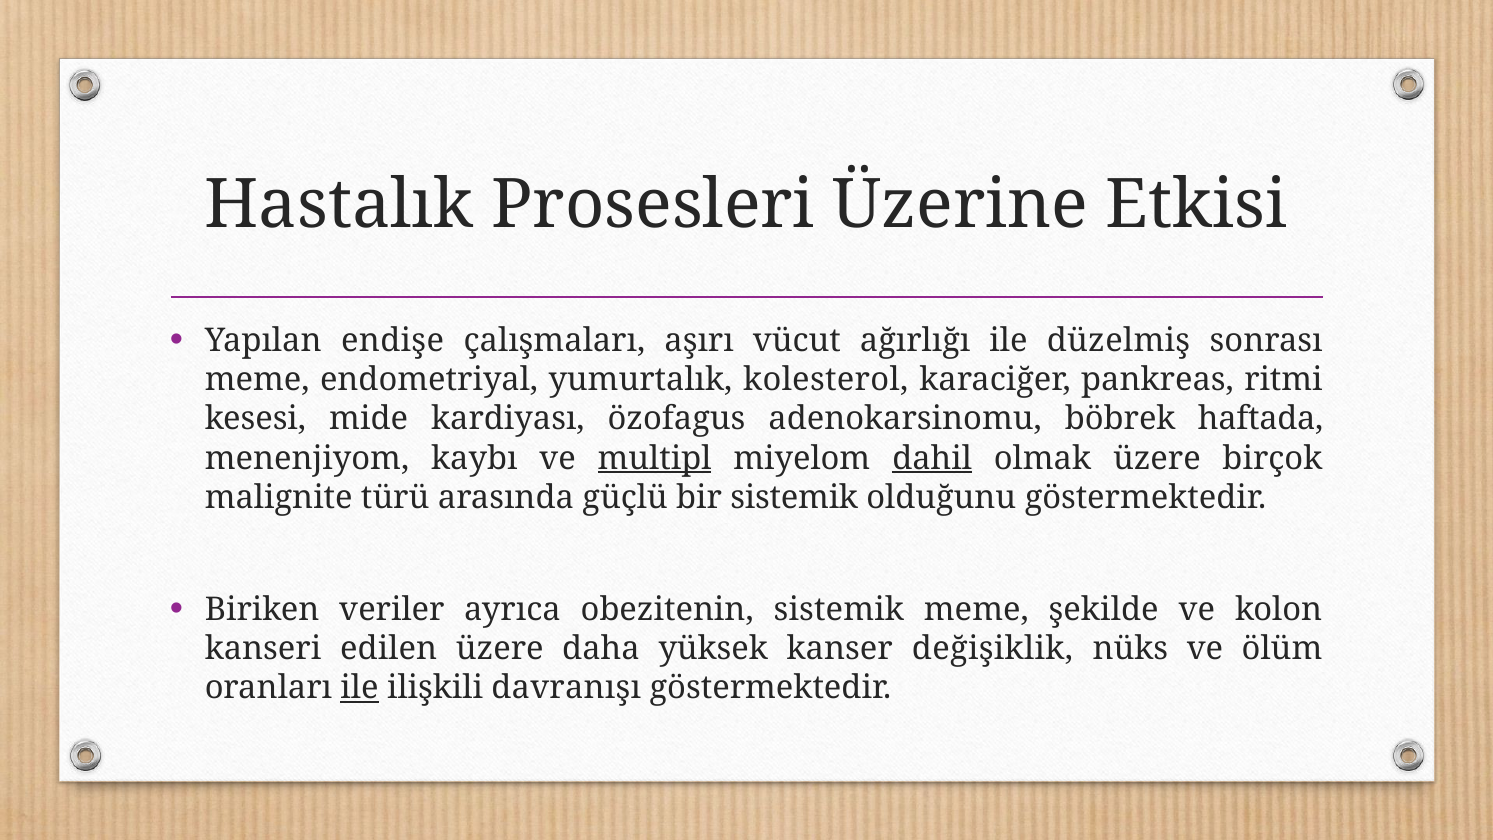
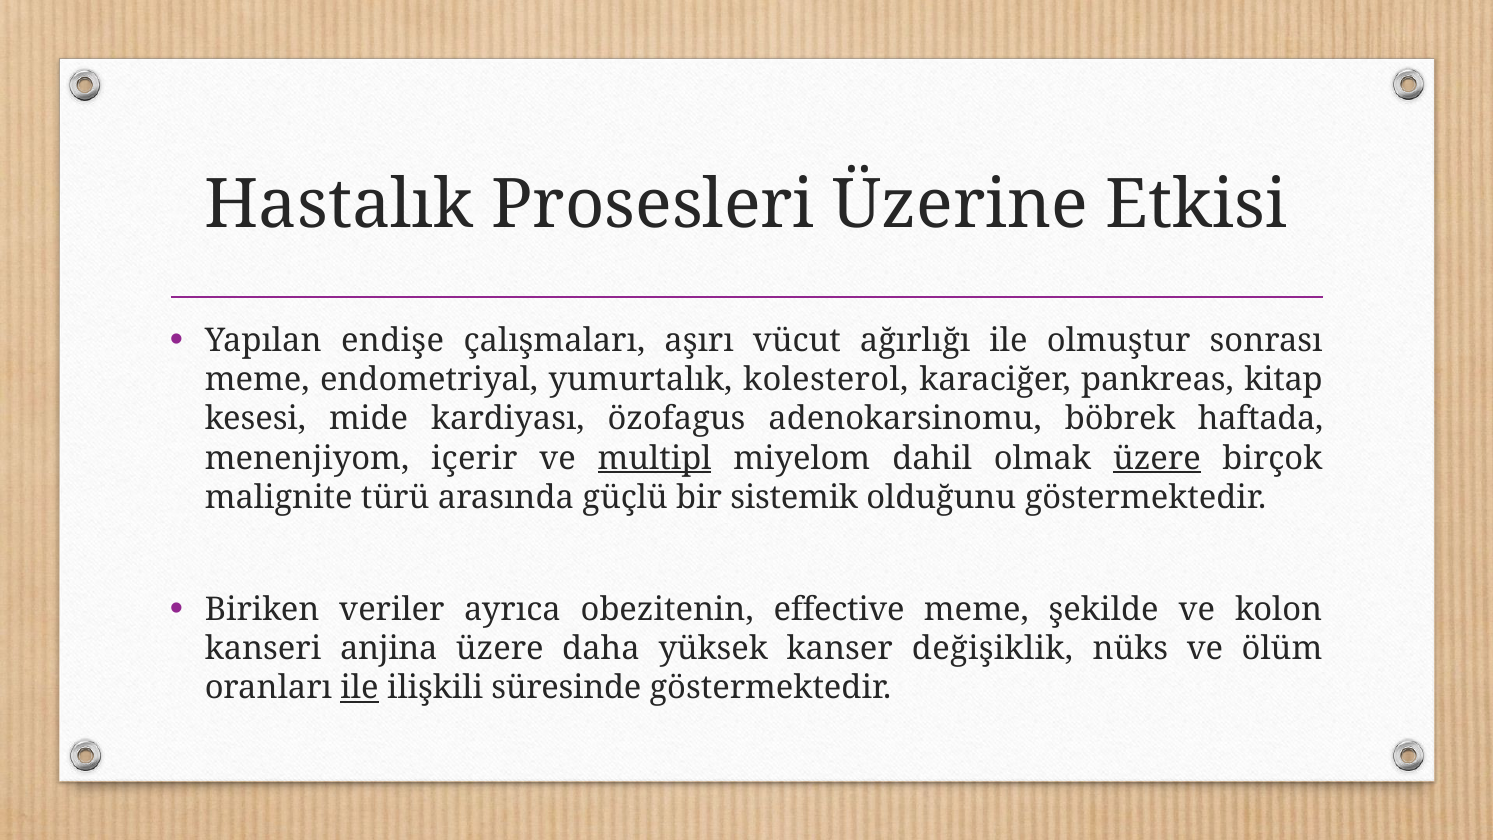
düzelmiş: düzelmiş -> olmuştur (1119, 341)
ritmi: ritmi -> kitap (1284, 380)
kaybı: kaybı -> içerir (474, 458)
dahil underline: present -> none (932, 458)
üzere underline: none -> present (1157, 458)
obezitenin sistemik: sistemik -> effective (839, 609)
edilen: edilen -> anjina (389, 649)
davranışı: davranışı -> süresinde (566, 688)
